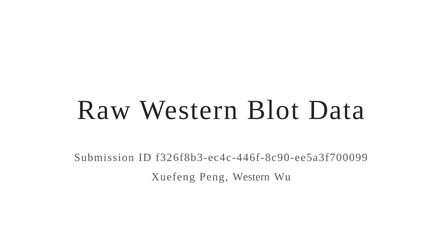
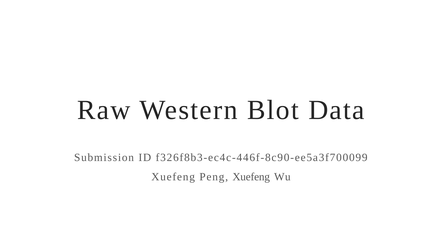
Peng Western: Western -> Xuefeng (251, 177)
